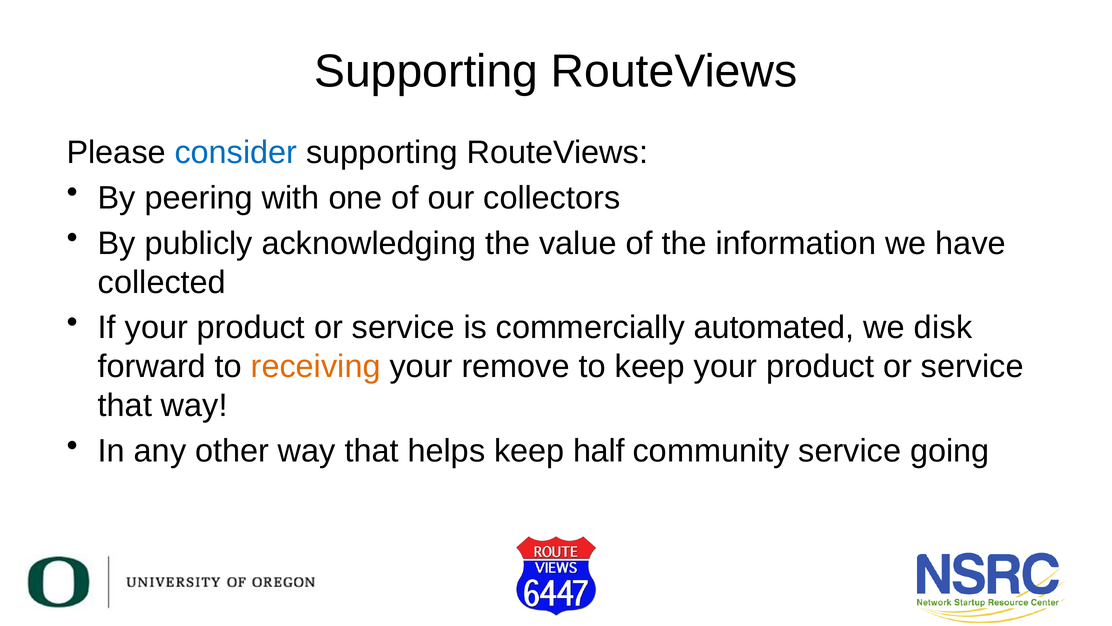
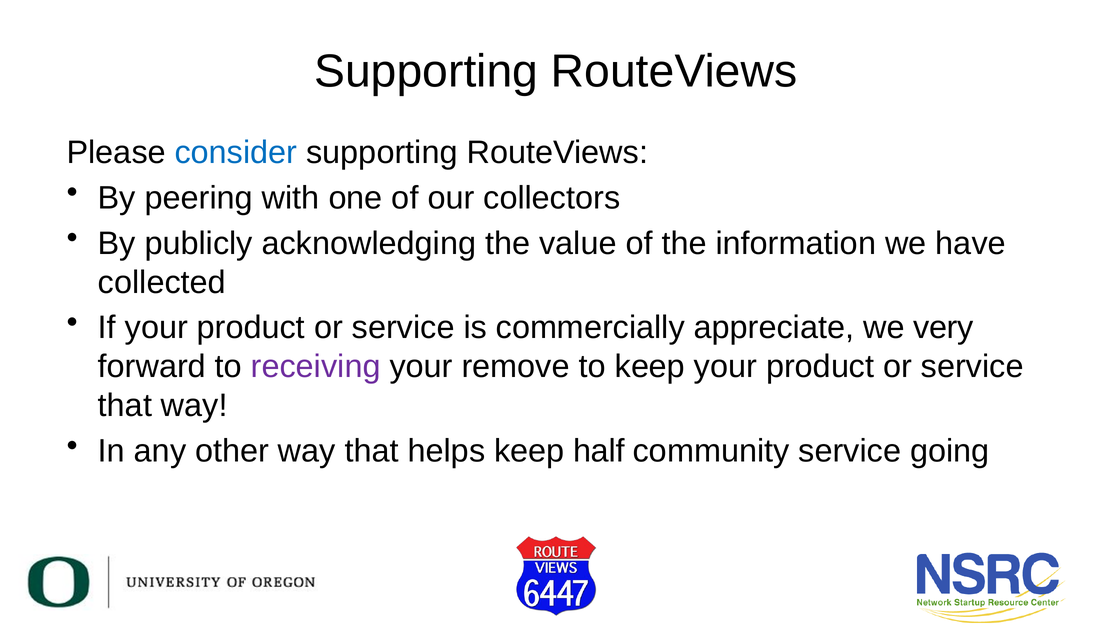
automated: automated -> appreciate (774, 328)
disk: disk -> very (943, 328)
receiving colour: orange -> purple (316, 366)
